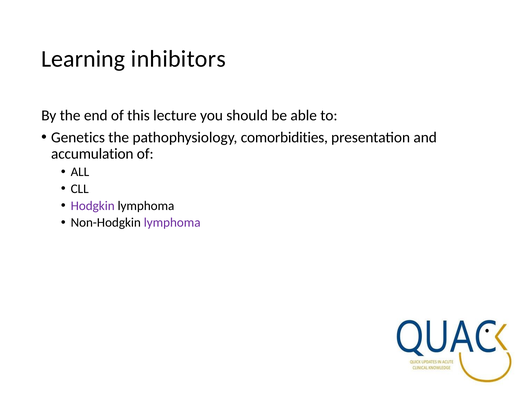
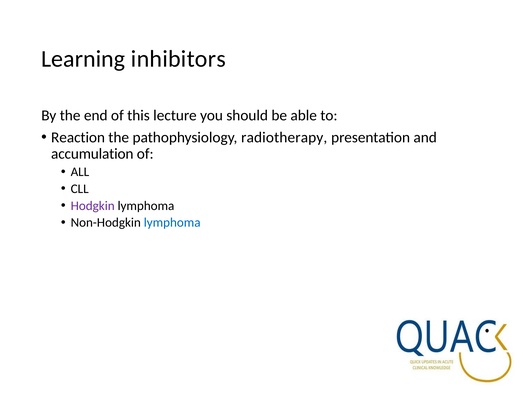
Genetics: Genetics -> Reaction (78, 137)
comorbidities: comorbidities -> radiotherapy (284, 137)
lymphoma colour: purple -> blue (172, 223)
